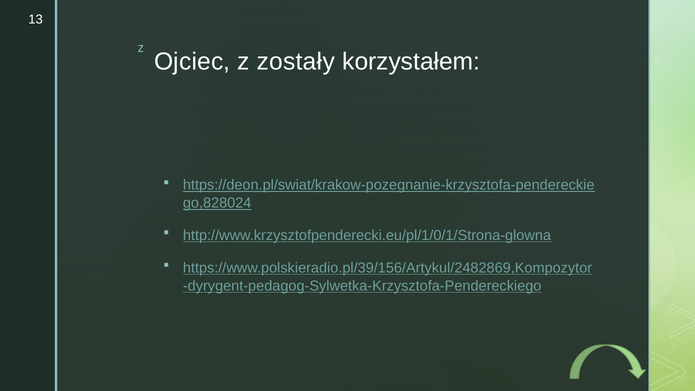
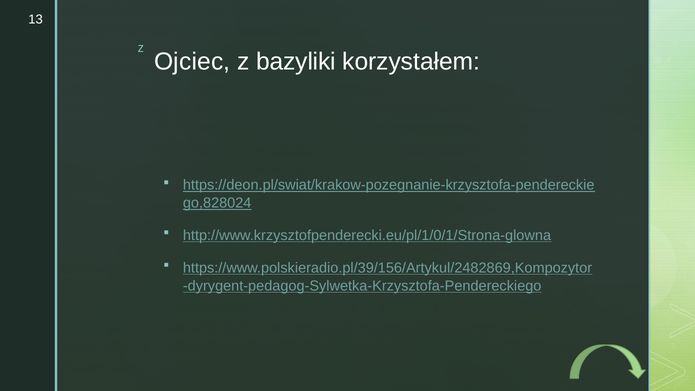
zostały: zostały -> bazyliki (296, 62)
